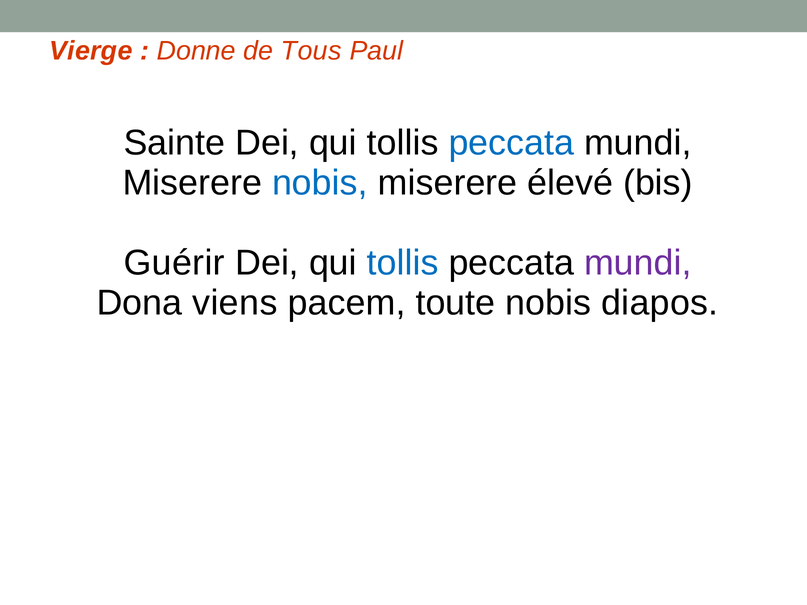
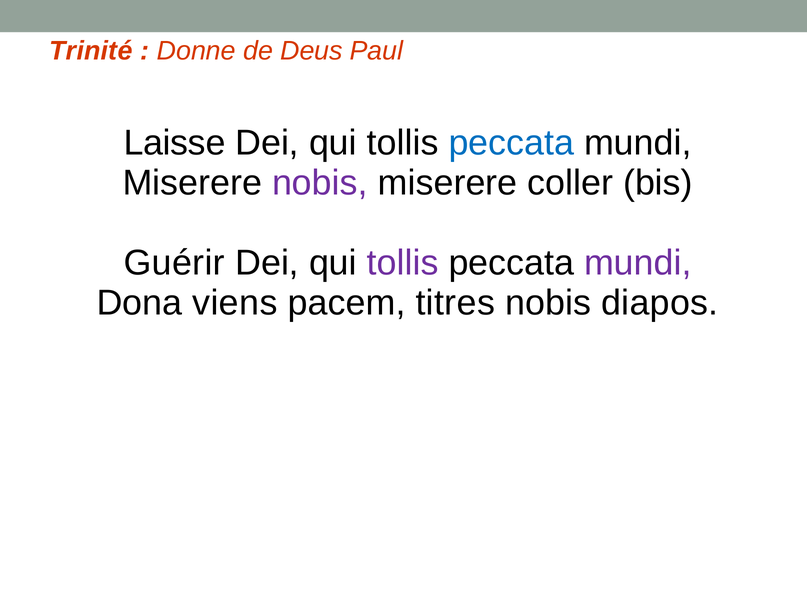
Vierge: Vierge -> Trinité (91, 51)
Tous: Tous -> Deus (311, 51)
Sainte: Sainte -> Laisse (175, 143)
nobis colour: blue -> purple (320, 183)
élevé: élevé -> coller (570, 183)
tollis colour: blue -> purple (403, 263)
toute: toute -> titres (455, 303)
